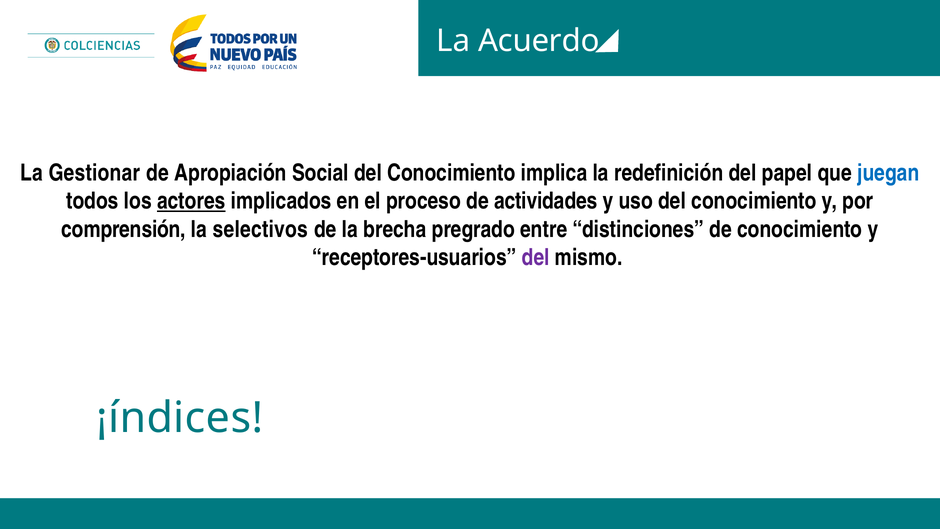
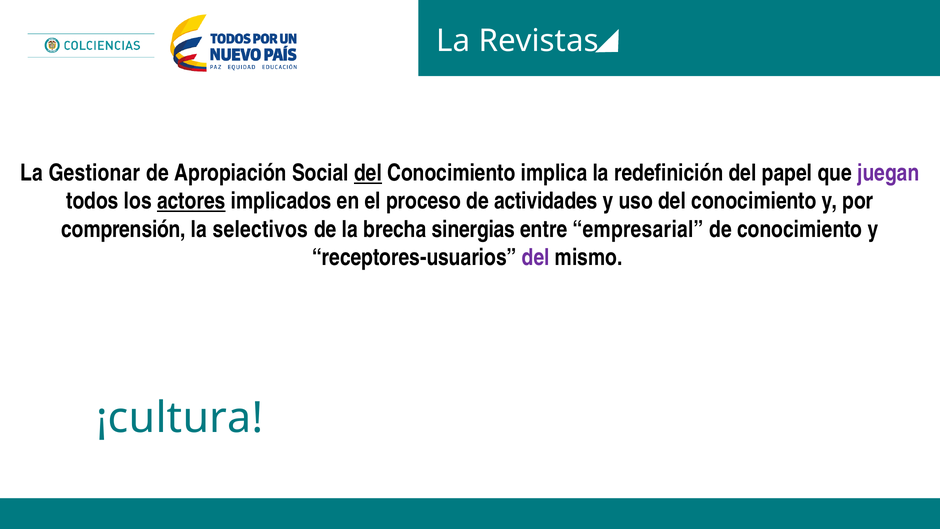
Acuerdo: Acuerdo -> Revistas (539, 41)
del underline: none -> present (368, 173)
juegan colour: blue -> purple (888, 173)
pregrado: pregrado -> sinergias (473, 229)
distinciones: distinciones -> empresarial (638, 229)
¡índices: ¡índices -> ¡cultura (180, 418)
